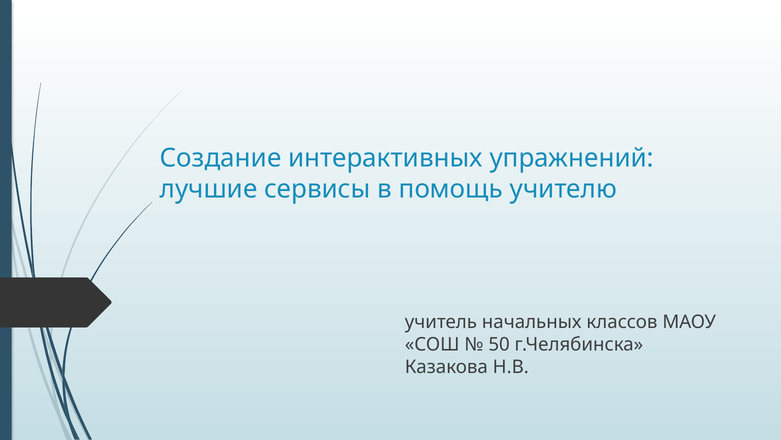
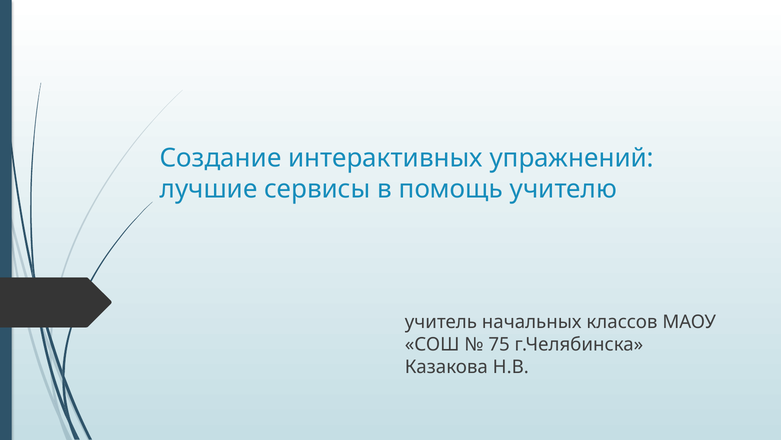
50: 50 -> 75 (499, 344)
